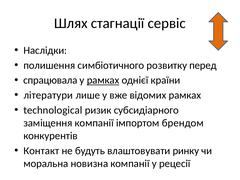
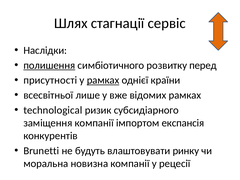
полишення underline: none -> present (49, 65)
спрацювала: спрацювала -> присутності (50, 80)
літератури: літератури -> всесвітньої (48, 95)
брендом: брендом -> експансія (183, 123)
Контакт: Контакт -> Brunetti (41, 151)
